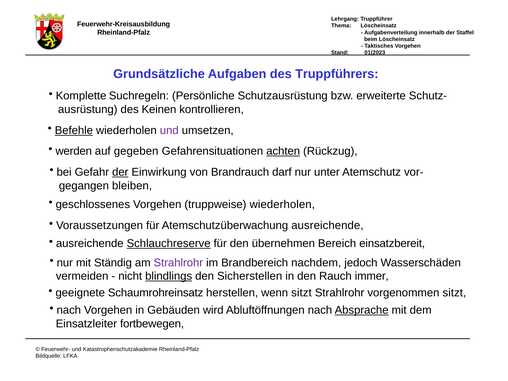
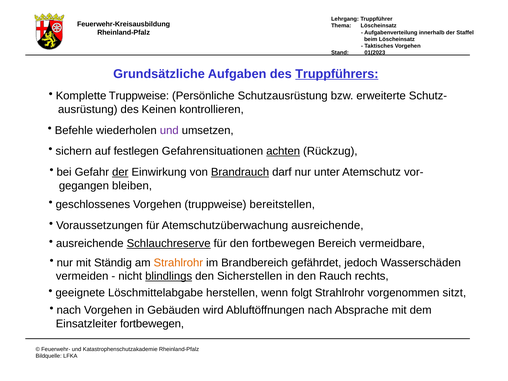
Truppführers underline: none -> present (337, 74)
Komplette Suchregeln: Suchregeln -> Truppweise (139, 96)
Befehle underline: present -> none (74, 130)
werden: werden -> sichern (74, 151)
gegeben: gegeben -> festlegen (136, 151)
Brandrauch underline: none -> present (240, 172)
truppweise wiederholen: wiederholen -> bereitstellen (282, 204)
den übernehmen: übernehmen -> fortbewegen (283, 244)
einsatzbereit: einsatzbereit -> vermeidbare (392, 244)
Strahlrohr colour: purple -> orange (178, 263)
nachdem: nachdem -> gefährdet (316, 263)
immer: immer -> rechts (372, 276)
Schaumrohreinsatz: Schaumrohreinsatz -> Löschmittelabgabe (156, 293)
wenn sitzt: sitzt -> folgt (302, 293)
Absprache underline: present -> none (362, 310)
